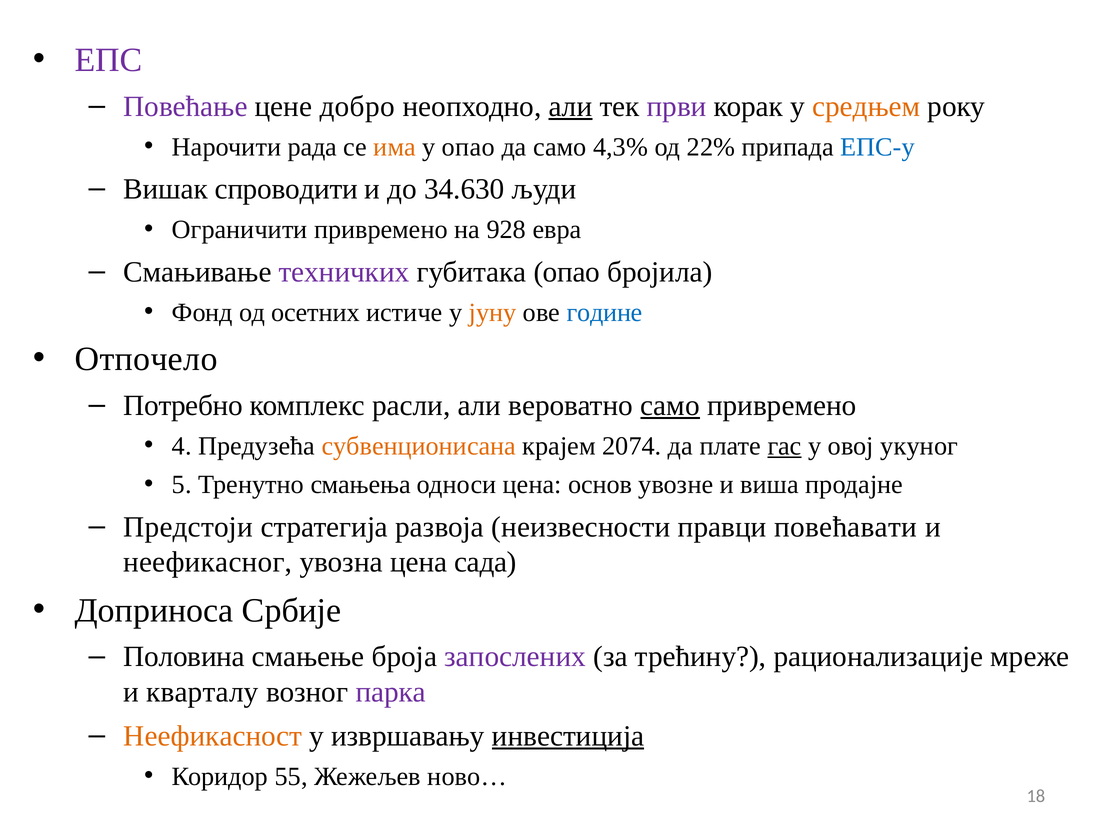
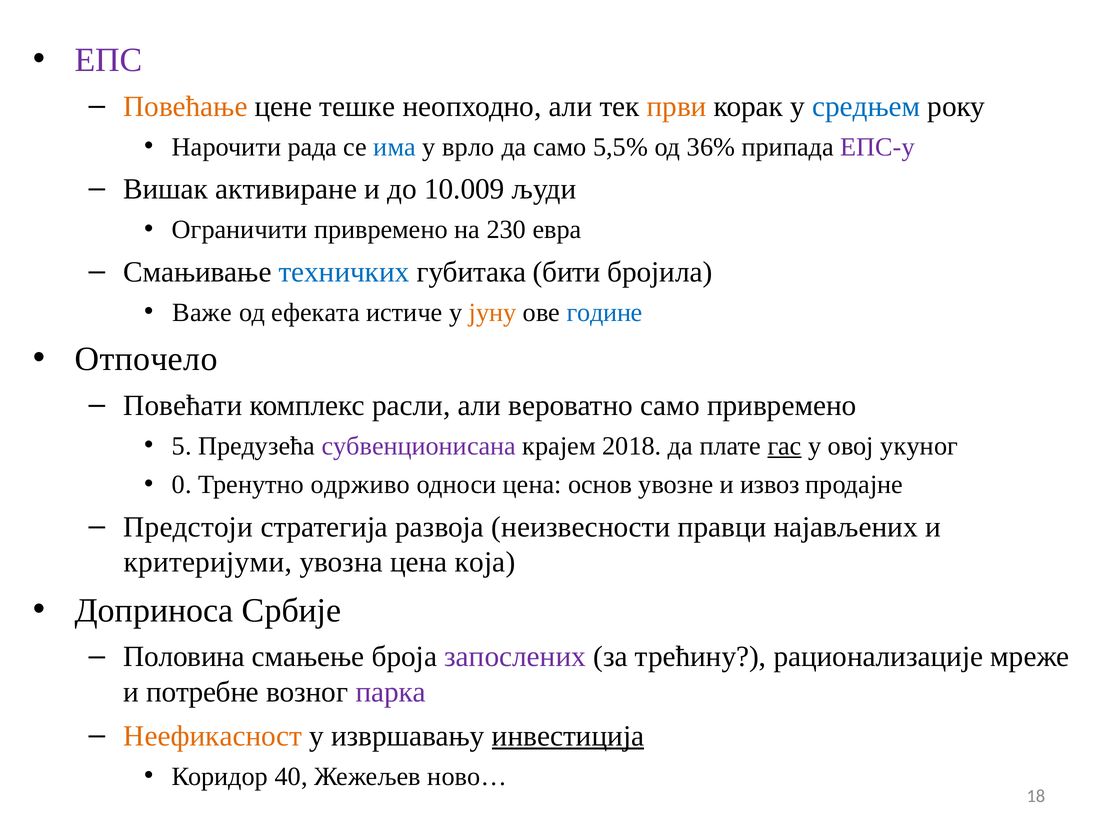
Повећање colour: purple -> orange (185, 106)
добро: добро -> тешке (357, 106)
али underline: present -> none (570, 106)
први colour: purple -> orange (677, 106)
средњем colour: orange -> blue (866, 106)
има colour: orange -> blue (395, 147)
у опао: опао -> врло (468, 147)
4,3%: 4,3% -> 5,5% (621, 147)
22%: 22% -> 36% (711, 147)
ЕПС-у colour: blue -> purple (878, 147)
спроводити: спроводити -> активиране (286, 189)
34.630: 34.630 -> 10.009 (464, 189)
928: 928 -> 230 (506, 230)
техничких colour: purple -> blue (344, 272)
губитака опао: опао -> бити (567, 272)
Фонд: Фонд -> Важе (202, 312)
осетних: осетних -> ефеката (316, 312)
Потребно: Потребно -> Повећати (183, 405)
само underline: present -> none (670, 405)
4: 4 -> 5 (182, 446)
субвенционисана colour: orange -> purple (419, 446)
2074: 2074 -> 2018 (632, 446)
5: 5 -> 0 (182, 485)
смањења: смањења -> одрживо (360, 485)
виша: виша -> извоз (770, 485)
повећавати: повећавати -> најављених (846, 527)
неефикасног: неефикасног -> критеријуми (208, 562)
сада: сада -> која (485, 562)
кварталу: кварталу -> потребне (203, 692)
55: 55 -> 40 (291, 776)
